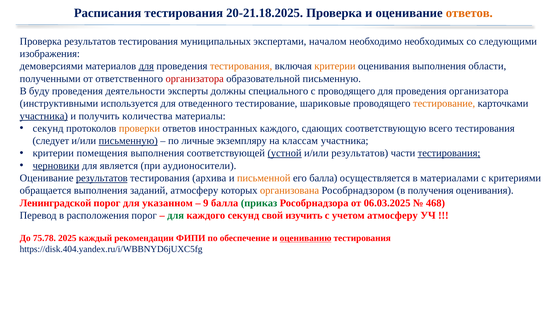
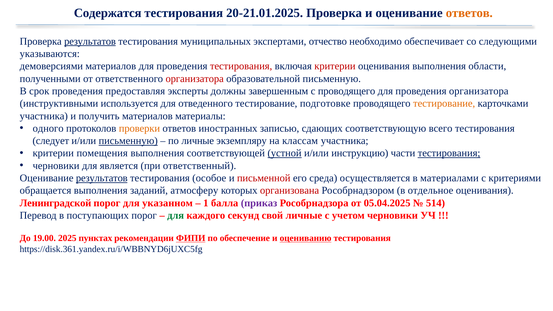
Расписания: Расписания -> Содержатся (108, 13)
20-21.18.2025: 20-21.18.2025 -> 20-21.01.2025 (265, 13)
результатов underline: none -> present (90, 41)
началом: началом -> отчество (328, 41)
необходимых: необходимых -> обеспечивает (434, 41)
изображения: изображения -> указываются (50, 54)
для underline: present -> none (146, 66)
тестирования colour: orange -> red (241, 66)
критерии colour: orange -> red (335, 66)
буду: буду -> срок (39, 91)
деятельности: деятельности -> предоставляя (135, 91)
специального: специального -> завершенным (278, 91)
шариковые: шариковые -> подготовке (325, 103)
участника underline: present -> none (44, 116)
получить количества: количества -> материалов (147, 116)
секунд: секунд -> одного (48, 128)
иностранных каждого: каждого -> записью (280, 128)
и/или результатов: результатов -> инструкцию (360, 153)
черновики underline: present -> none (56, 166)
аудионосители: аудионосители -> ответственный (200, 166)
архива: архива -> особое (209, 178)
письменной colour: orange -> red (264, 178)
его балла: балла -> среда (323, 178)
организована colour: orange -> red (290, 191)
получения: получения -> отдельное (431, 191)
9: 9 -> 1 (206, 203)
приказ colour: green -> purple (259, 203)
06.03.2025: 06.03.2025 -> 05.04.2025 (387, 203)
468: 468 -> 514 (435, 203)
расположения: расположения -> поступающих (98, 215)
свой изучить: изучить -> личные (304, 215)
учетом атмосферу: атмосферу -> черновики (393, 215)
75.78: 75.78 -> 19.00 (44, 238)
каждый: каждый -> пунктах (95, 238)
ФИПИ underline: none -> present (191, 238)
https://disk.404.yandex.ru/i/WBBNYD6jUXC5fg: https://disk.404.yandex.ru/i/WBBNYD6jUXC5fg -> https://disk.361.yandex.ru/i/WBBNYD6jUXC5fg (111, 249)
